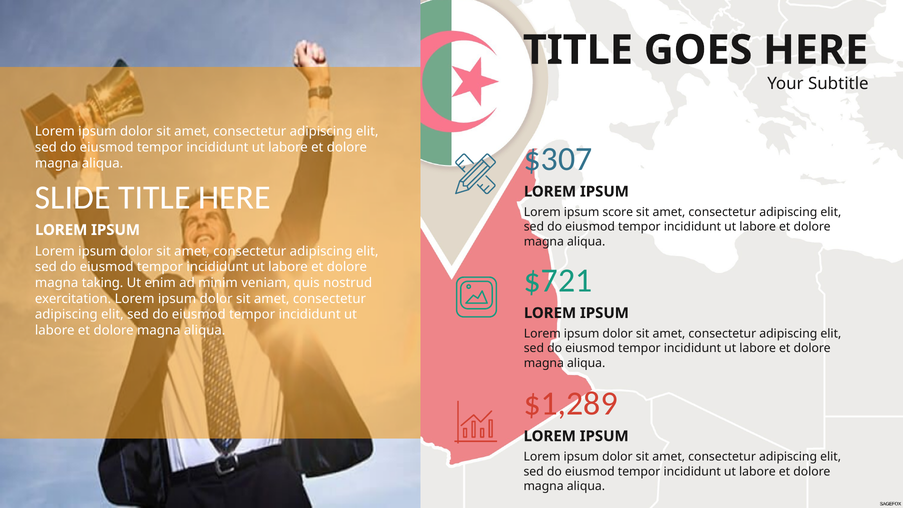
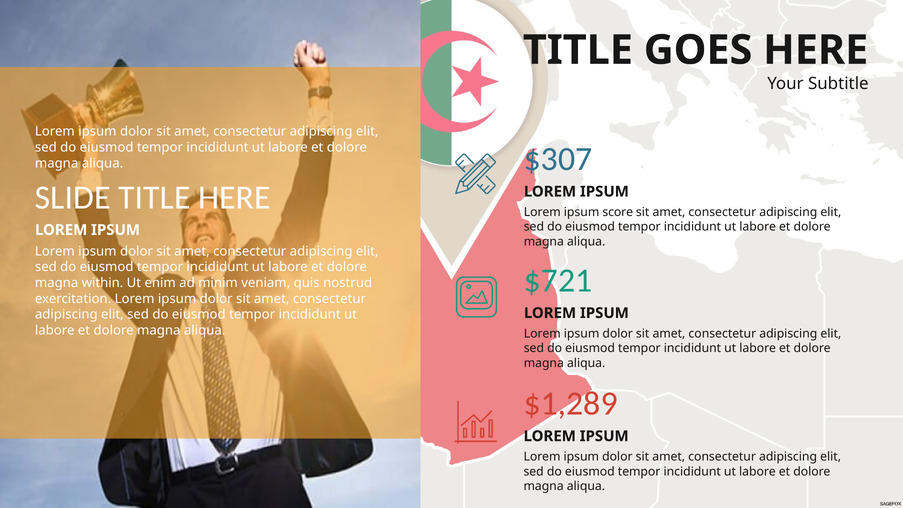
taking: taking -> within (103, 283)
